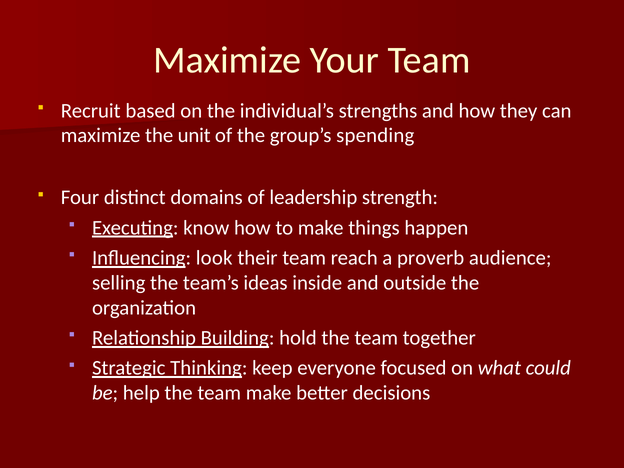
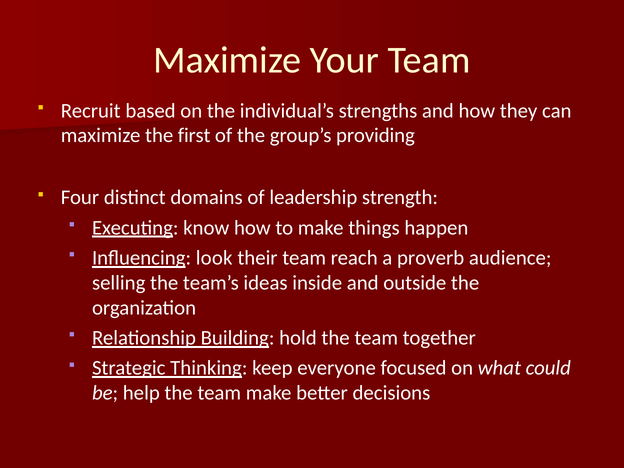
unit: unit -> first (194, 136)
spending: spending -> providing (375, 136)
